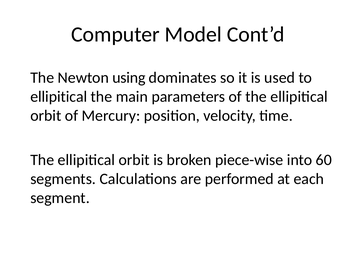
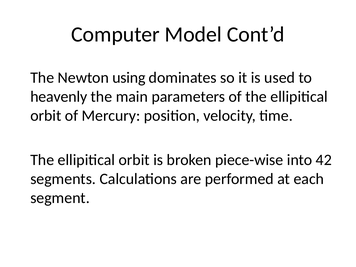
ellipitical: ellipitical -> heavenly (59, 97)
60: 60 -> 42 (324, 160)
